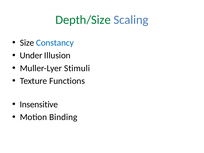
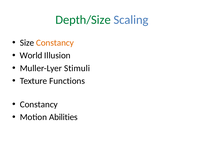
Constancy colour: blue -> orange (55, 43)
Under: Under -> World (31, 55)
Insensitive: Insensitive -> Constancy (39, 104)
Binding: Binding -> Abilities (63, 117)
